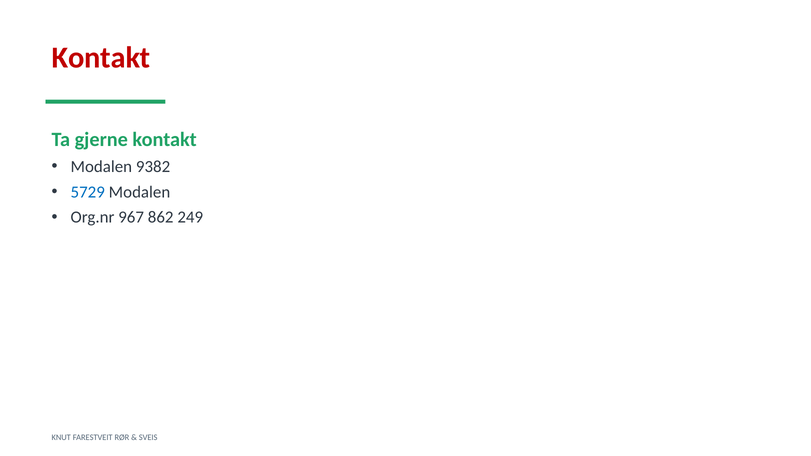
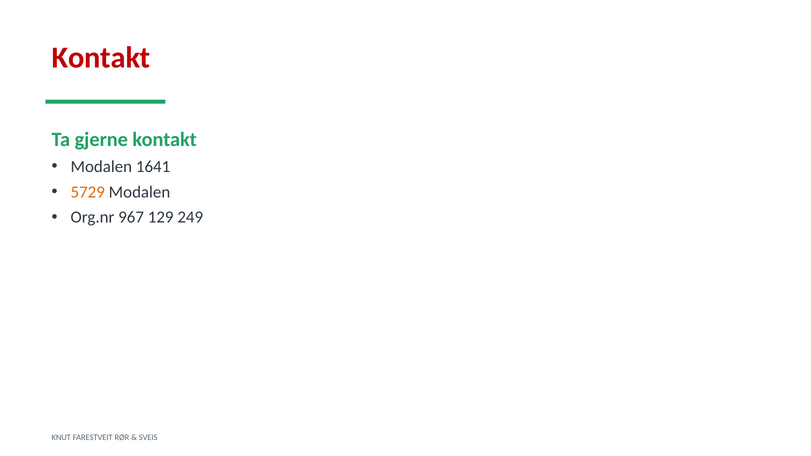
9382: 9382 -> 1641 (153, 167)
5729 colour: blue -> orange (88, 192)
862: 862 -> 129 (161, 217)
